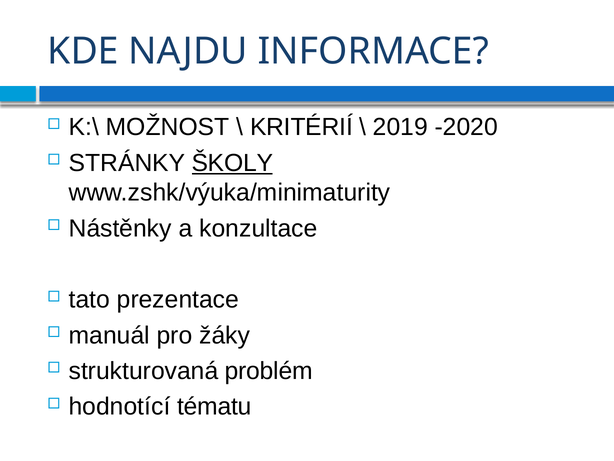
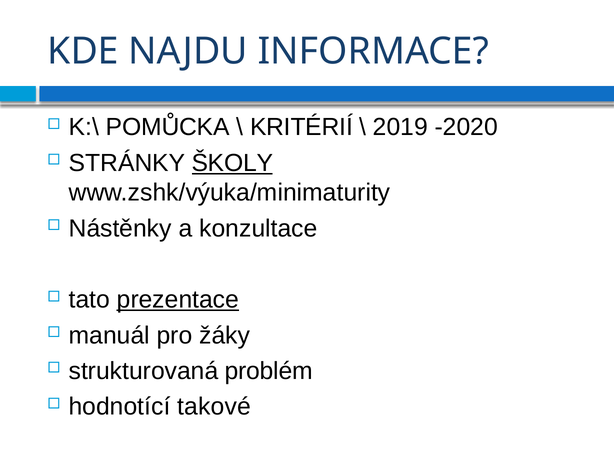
MOŽNOST: MOŽNOST -> POMŮCKA (168, 127)
prezentace underline: none -> present (178, 299)
tématu: tématu -> takové (214, 406)
